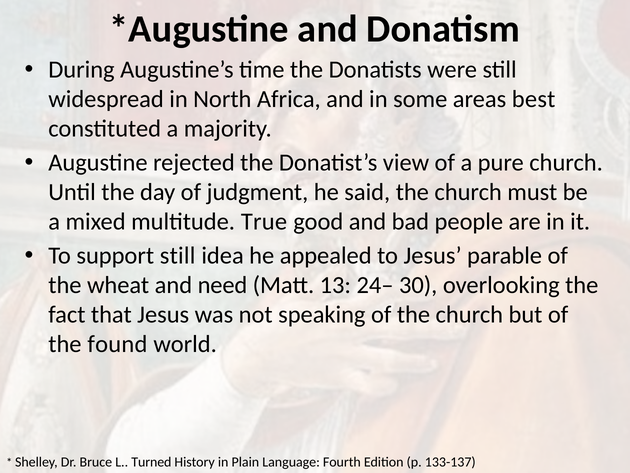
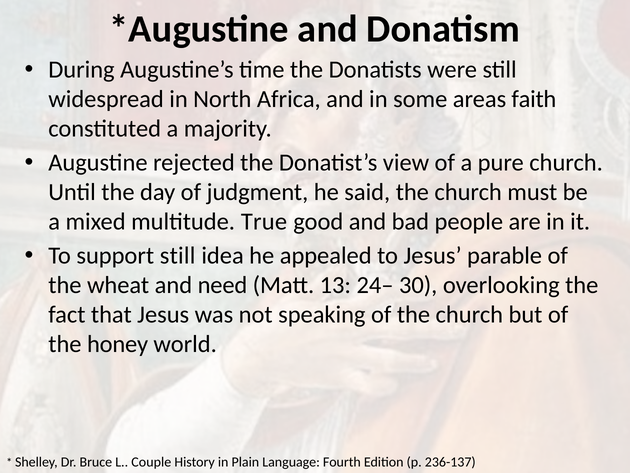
best: best -> faith (534, 99)
found: found -> honey (118, 344)
Turned: Turned -> Couple (151, 462)
133-137: 133-137 -> 236-137 (450, 462)
